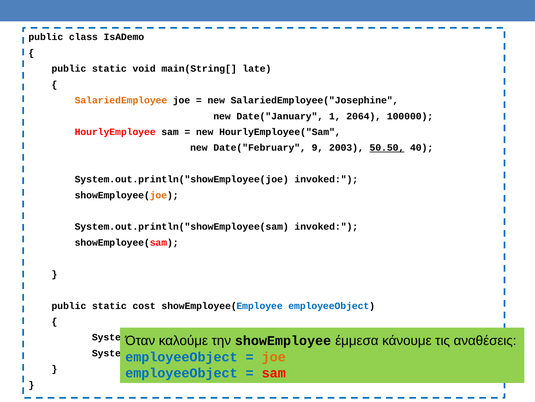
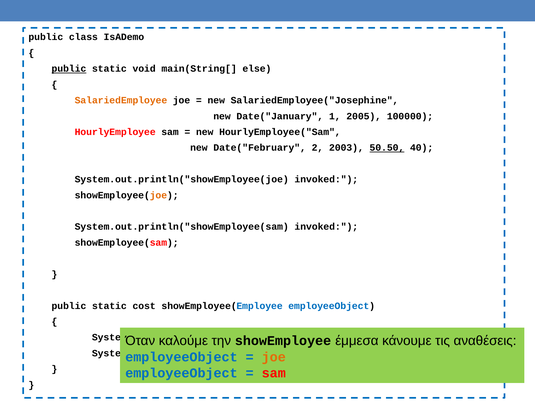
public underline: none -> present (69, 69)
late: late -> else (257, 69)
2064: 2064 -> 2005 (364, 116)
9: 9 -> 2 (318, 147)
